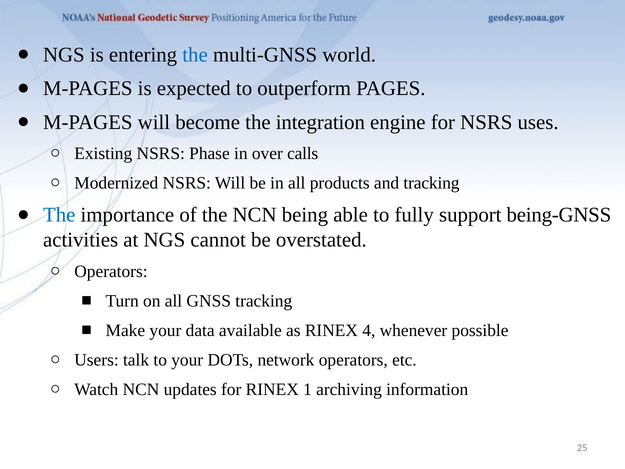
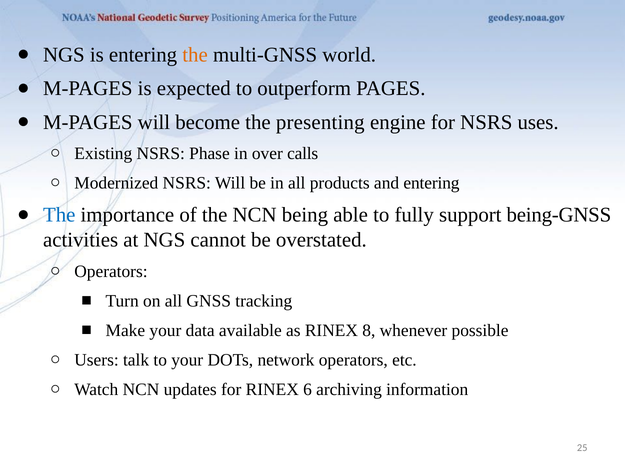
the colour: blue -> orange (195, 55)
integration: integration -> presenting (320, 122)
and tracking: tracking -> entering (431, 183)
4: 4 -> 8 (369, 330)
1: 1 -> 6 (307, 389)
